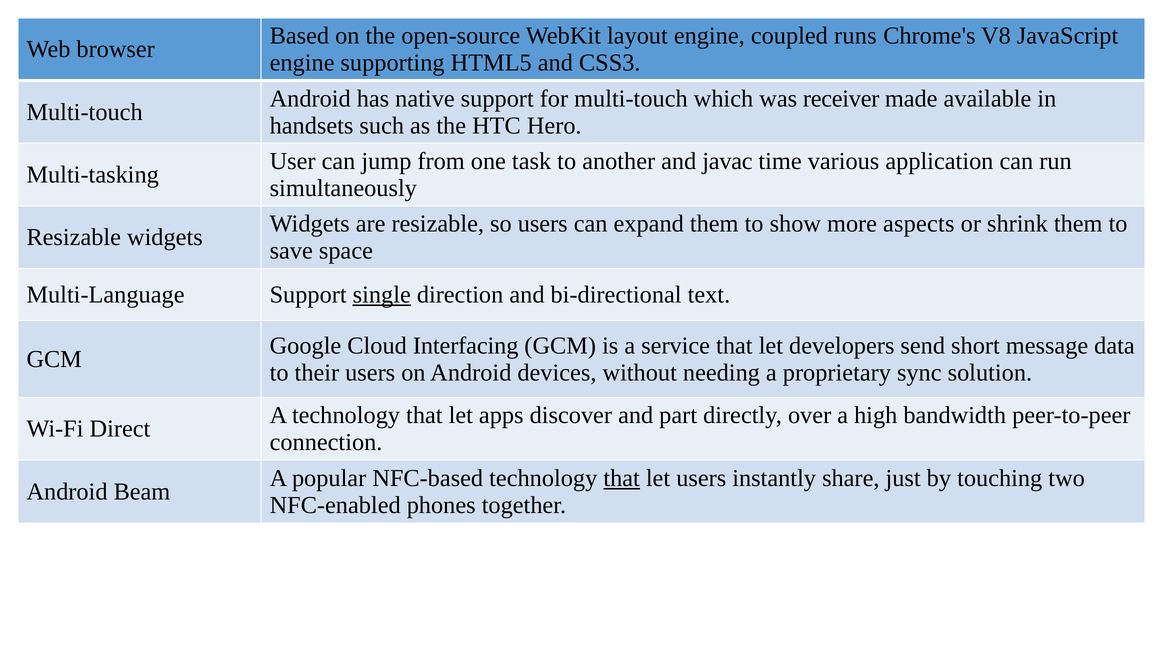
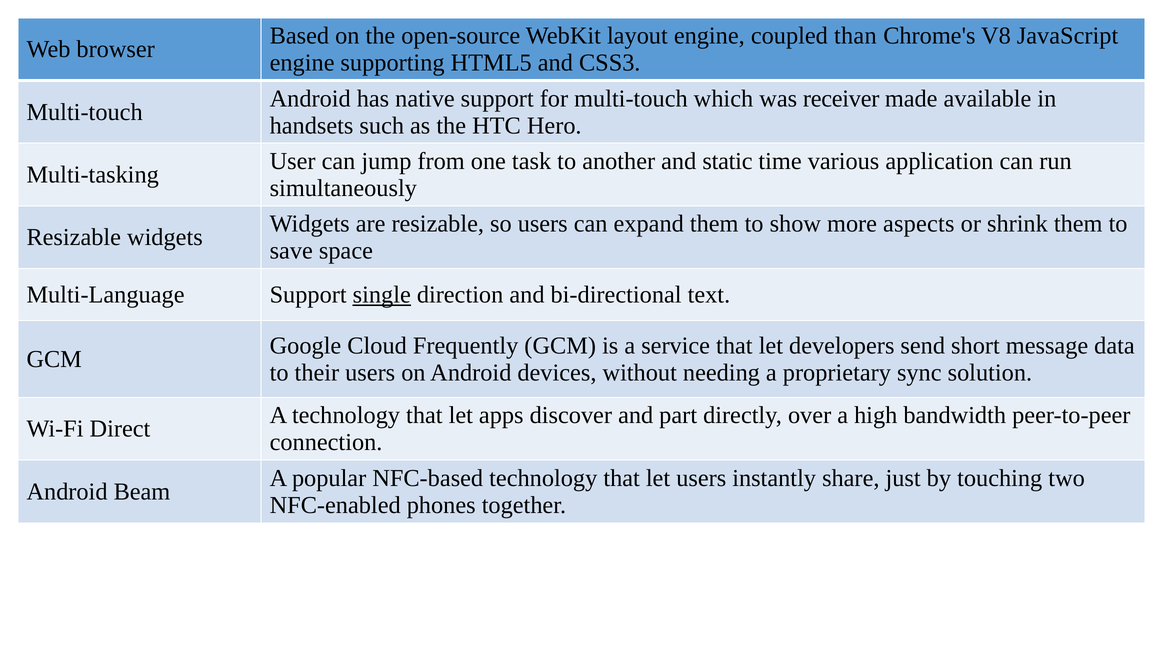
runs: runs -> than (855, 36)
javac: javac -> static (727, 161)
Interfacing: Interfacing -> Frequently (466, 346)
that underline: present -> none (622, 478)
